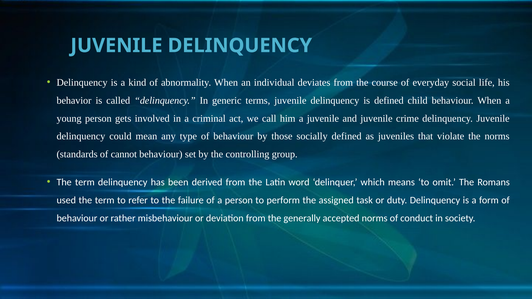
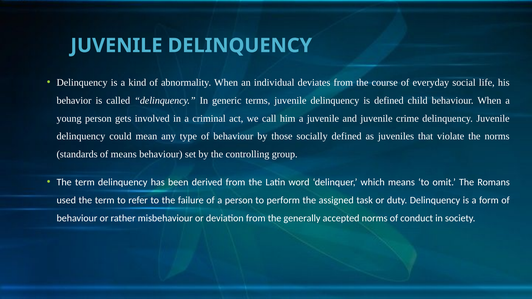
of cannot: cannot -> means (124, 154)
